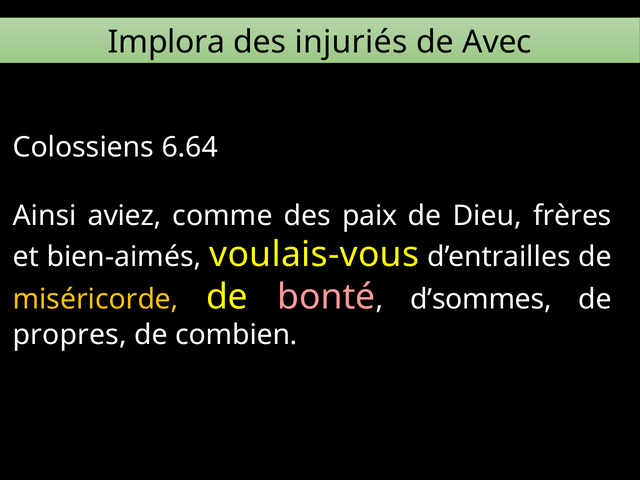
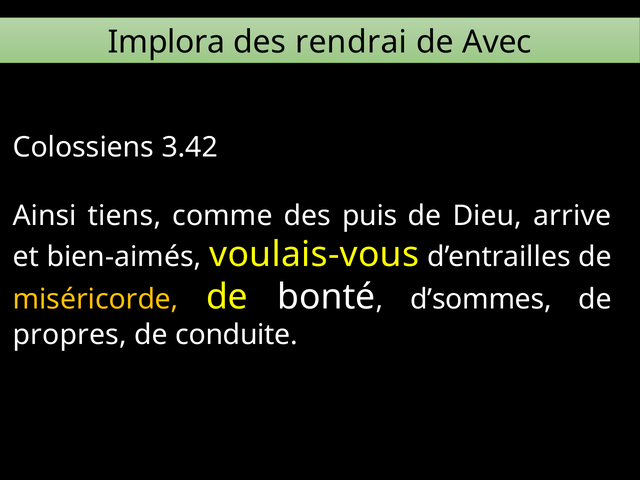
injuriés: injuriés -> rendrai (351, 42)
6.64: 6.64 -> 3.42 (190, 147)
aviez: aviez -> tiens (124, 216)
paix: paix -> puis (370, 216)
frères: frères -> arrive (572, 216)
bonté colour: pink -> white (326, 297)
combien: combien -> conduite (236, 335)
